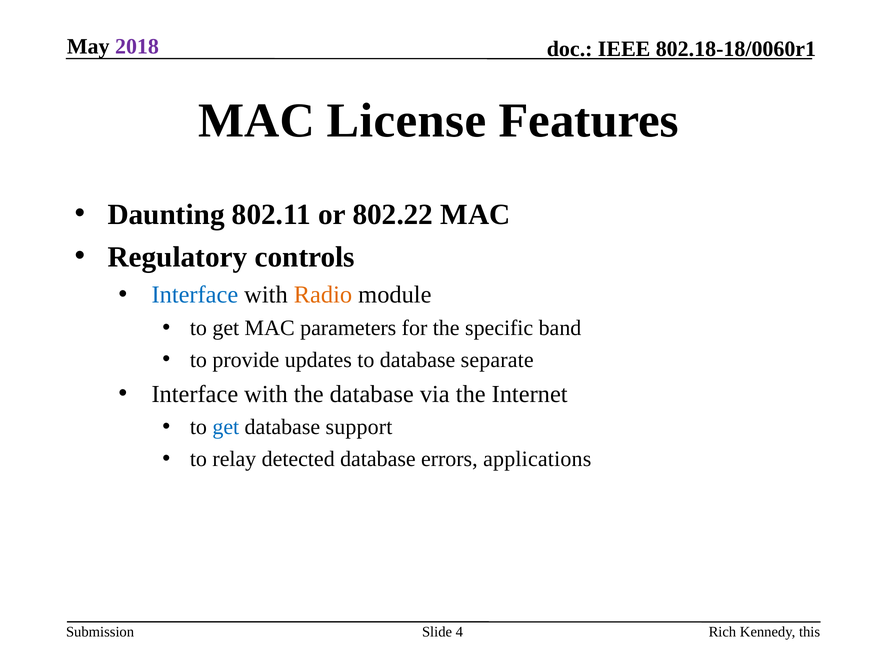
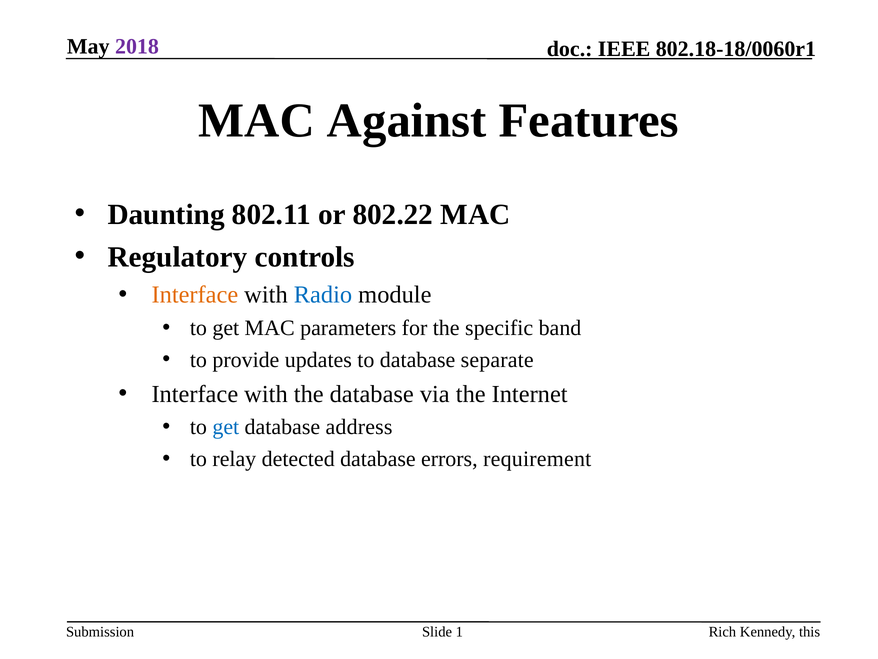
License: License -> Against (407, 120)
Interface colour: blue -> orange (195, 295)
Radio colour: orange -> blue (323, 295)
support: support -> address (359, 427)
applications: applications -> requirement (537, 459)
4: 4 -> 1 (459, 632)
